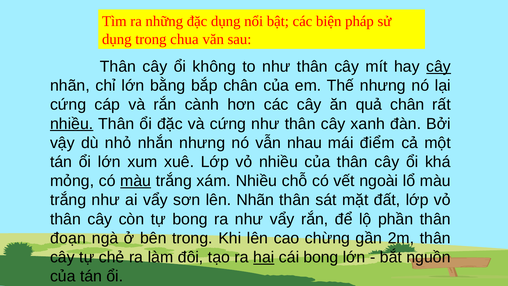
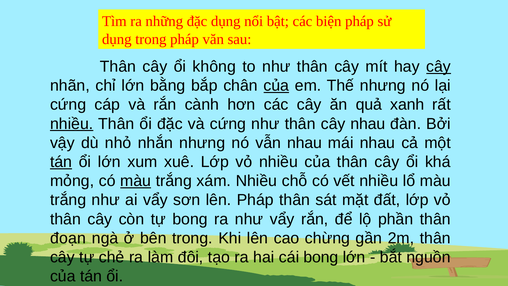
trong chua: chua -> pháp (185, 39)
của underline: none -> present (276, 86)
quả chân: chân -> xanh (407, 105)
cây xanh: xanh -> nhau (368, 124)
mái điểm: điểm -> nhau (377, 143)
tán underline: none -> present (61, 162)
vết ngoài: ngoài -> nhiều (379, 181)
lên Nhãn: Nhãn -> Pháp (255, 200)
hai underline: present -> none (264, 257)
